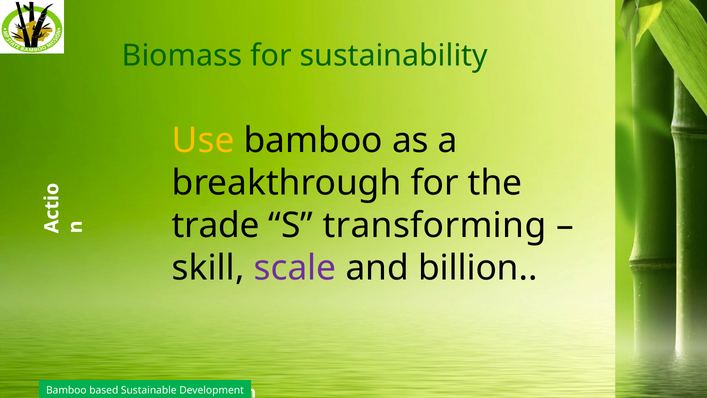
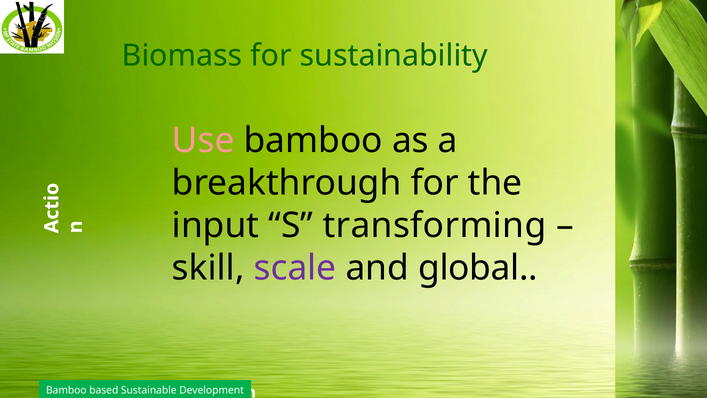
Use colour: yellow -> pink (203, 140)
trade: trade -> input (216, 225)
billion: billion -> global (478, 268)
